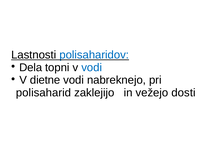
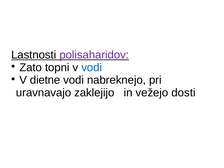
polisaharidov colour: blue -> purple (94, 55)
Dela: Dela -> Zato (31, 67)
polisaharid: polisaharid -> uravnavajo (44, 93)
